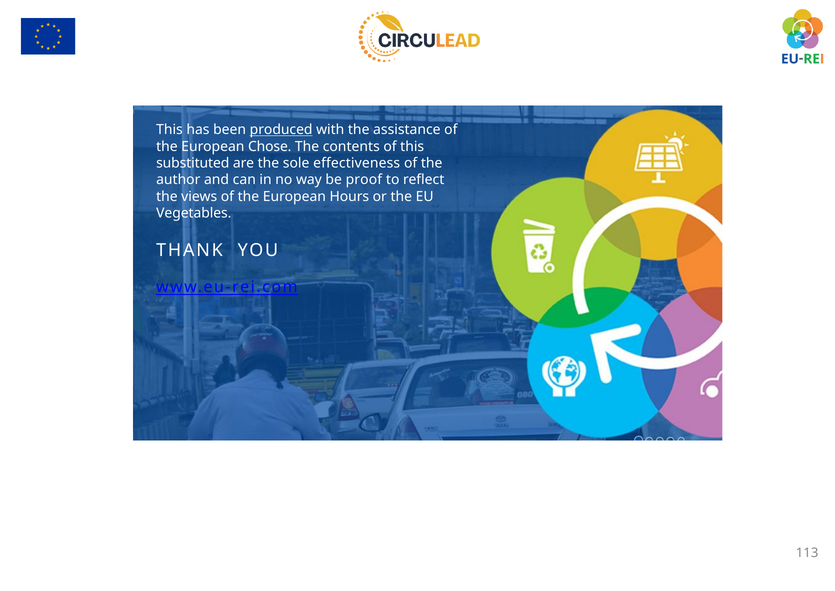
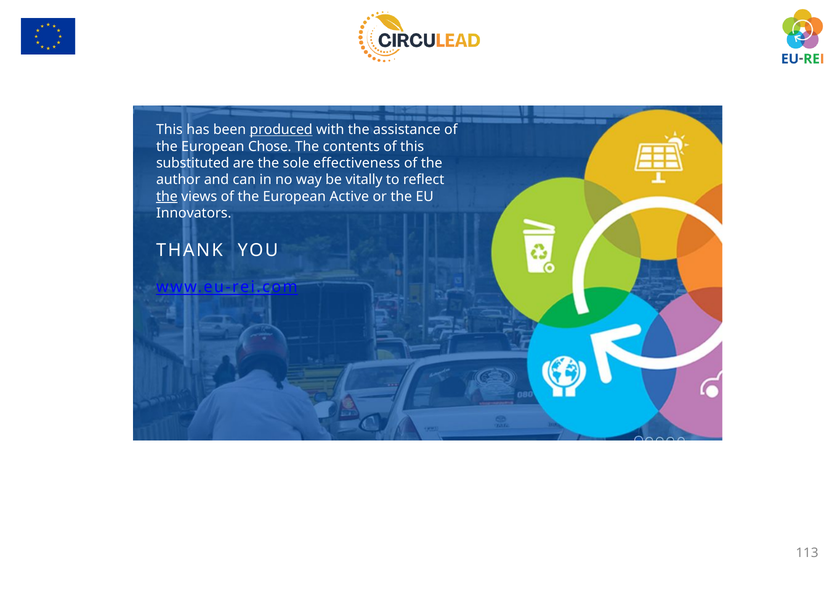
proof: proof -> vitally (364, 180)
the underline: none -> present (167, 196)
Hours: Hours -> Active (349, 196)
Vegetables: Vegetables -> Innovators (194, 213)
